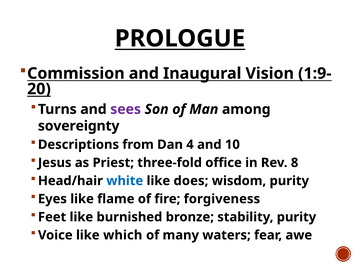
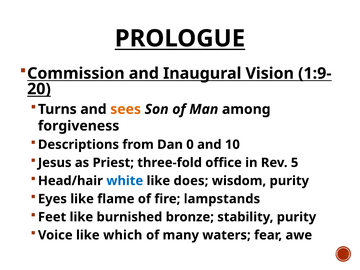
sees colour: purple -> orange (126, 109)
sovereignty: sovereignty -> forgiveness (79, 126)
4: 4 -> 0 (190, 145)
8: 8 -> 5 (295, 163)
forgiveness: forgiveness -> lampstands (222, 199)
